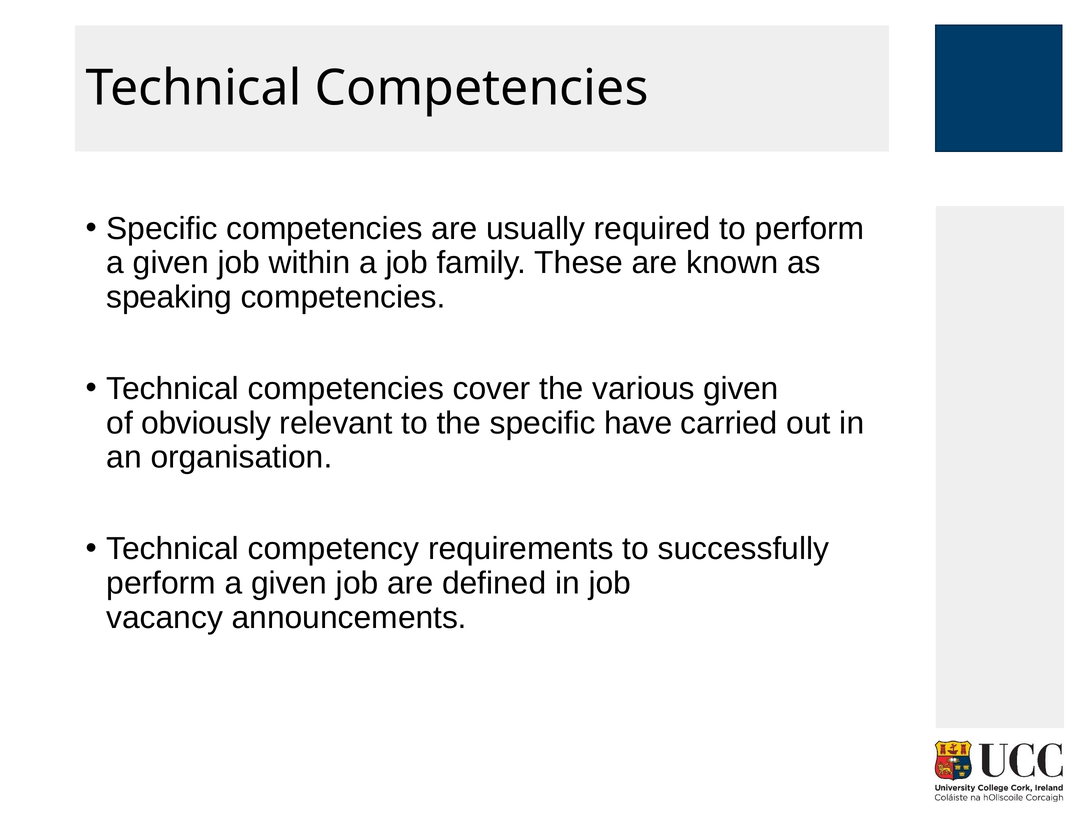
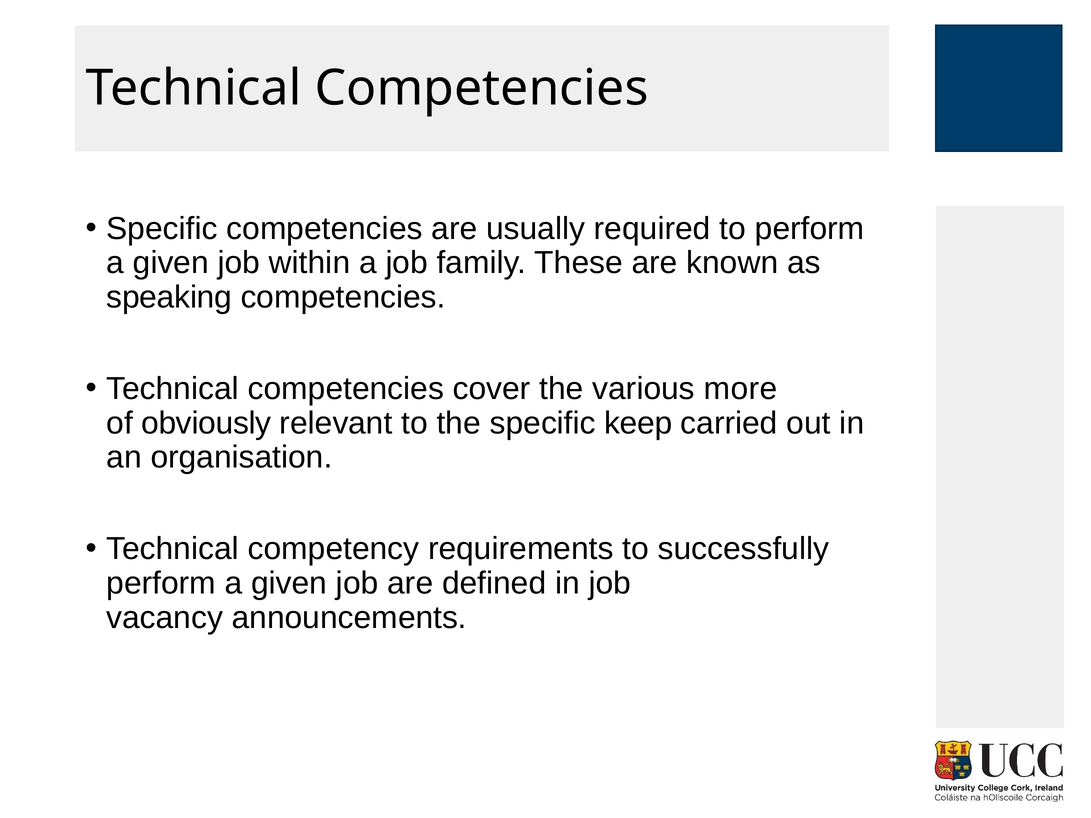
various given: given -> more (741, 389)
have: have -> keep (638, 423)
